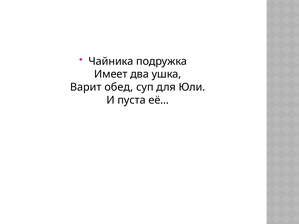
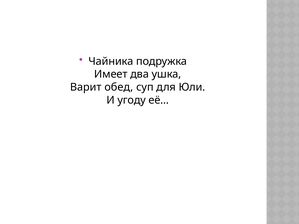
пуста: пуста -> угоду (132, 100)
